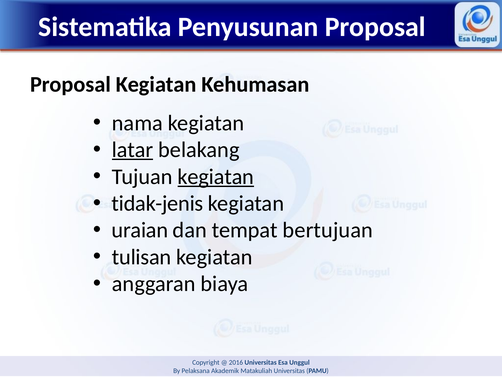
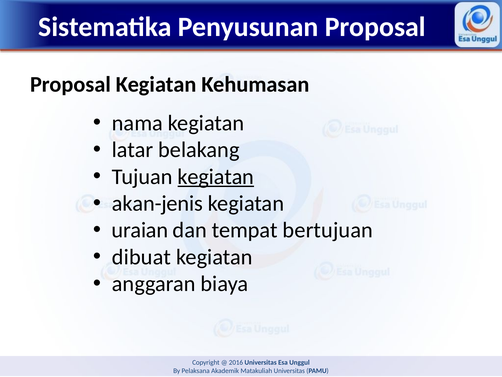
latar underline: present -> none (133, 150)
tidak-jenis: tidak-jenis -> akan-jenis (157, 203)
tulisan: tulisan -> dibuat (141, 257)
